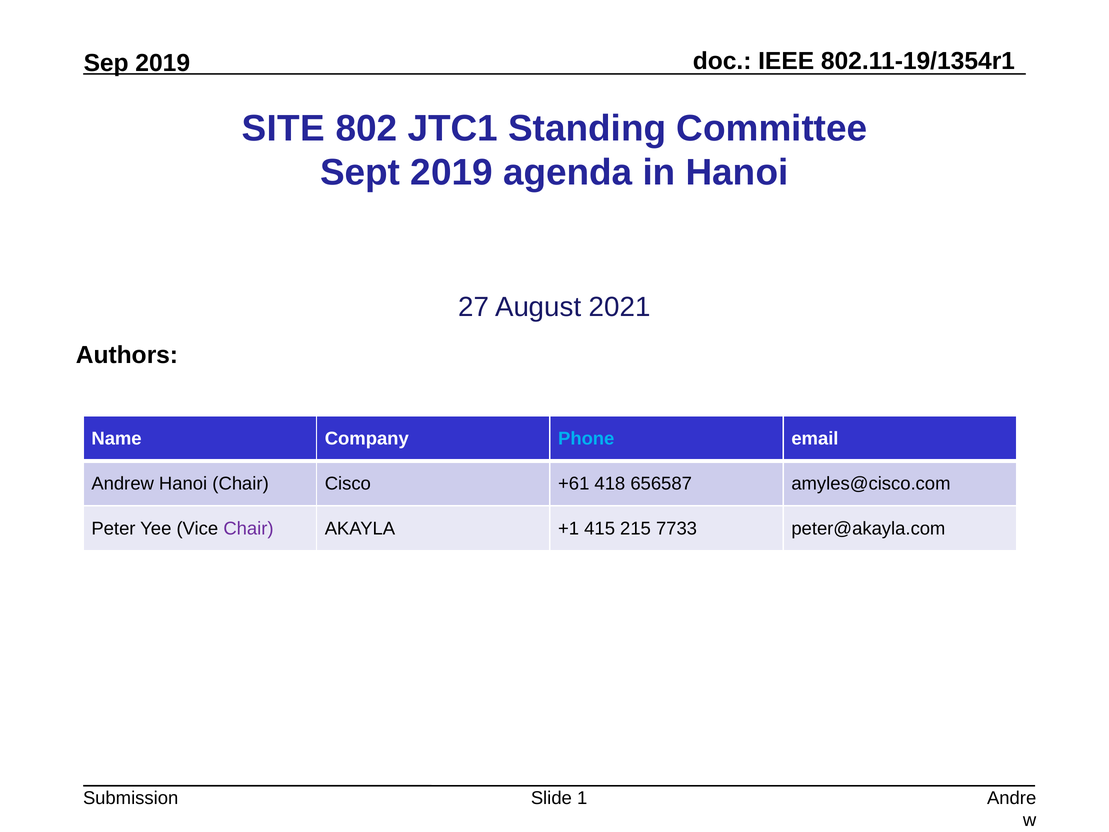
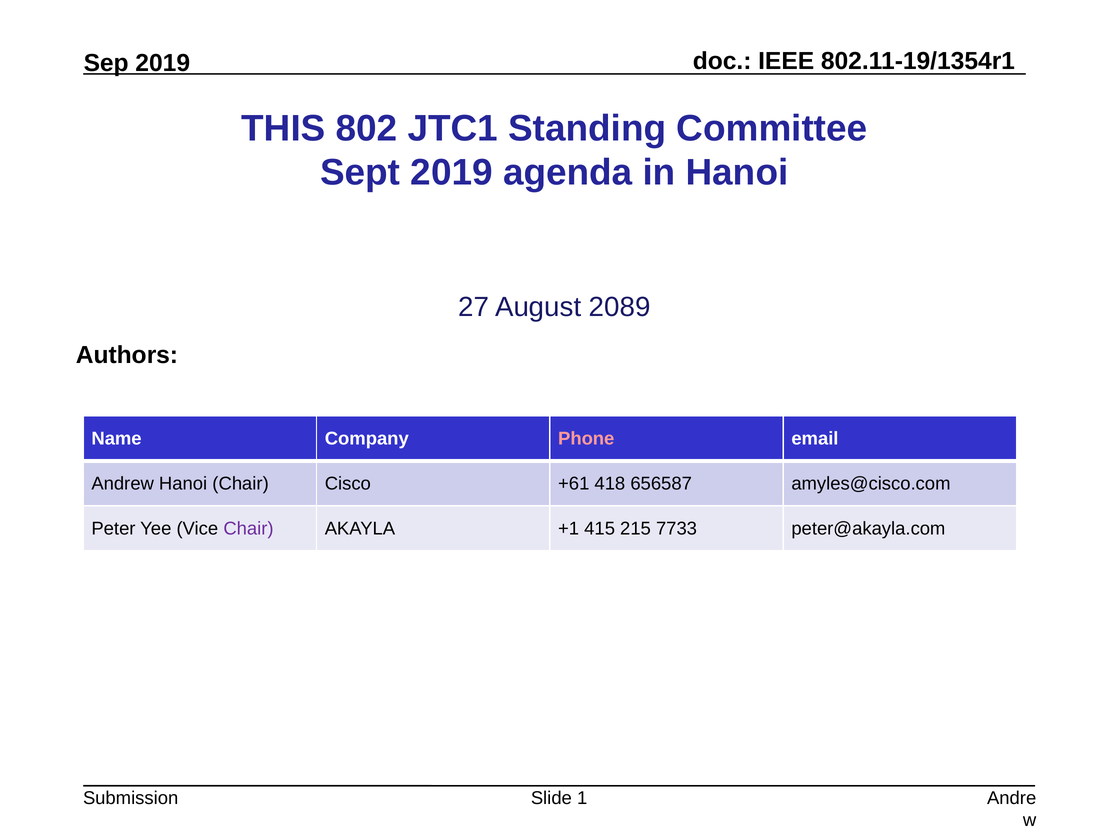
SITE: SITE -> THIS (283, 128)
2021: 2021 -> 2089 (620, 307)
Phone colour: light blue -> pink (586, 439)
